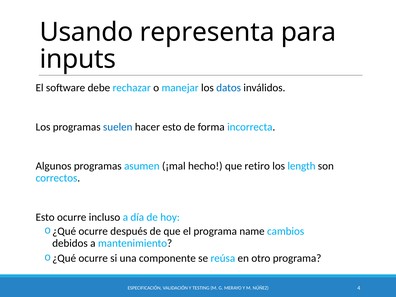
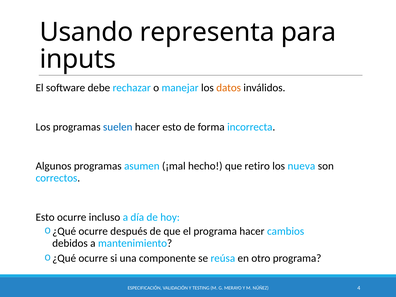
datos colour: blue -> orange (229, 88)
length: length -> nueva (301, 166)
programa name: name -> hacer (252, 231)
